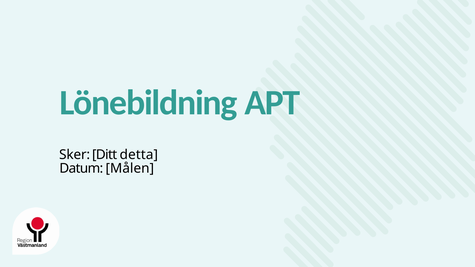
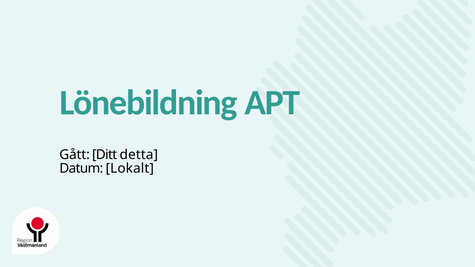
Sker: Sker -> Gått (75, 155)
Målen: Målen -> Lokalt (130, 168)
